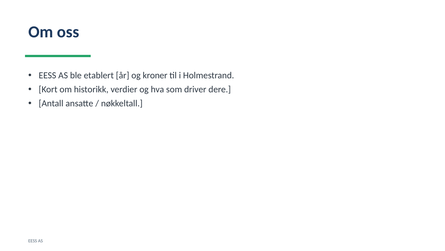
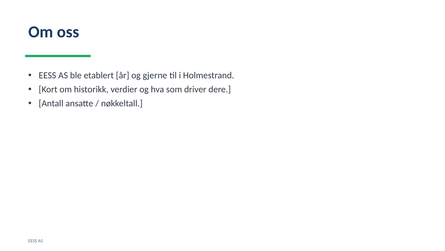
kroner: kroner -> gjerne (155, 75)
